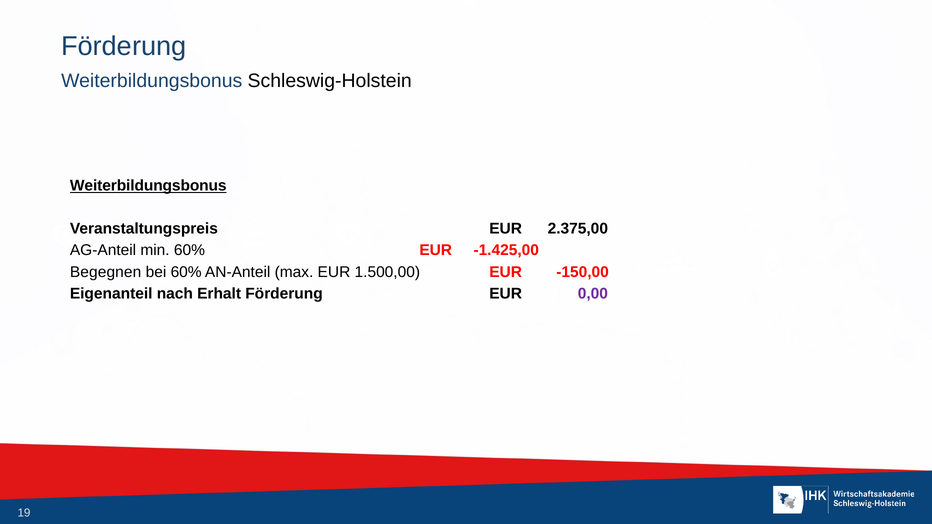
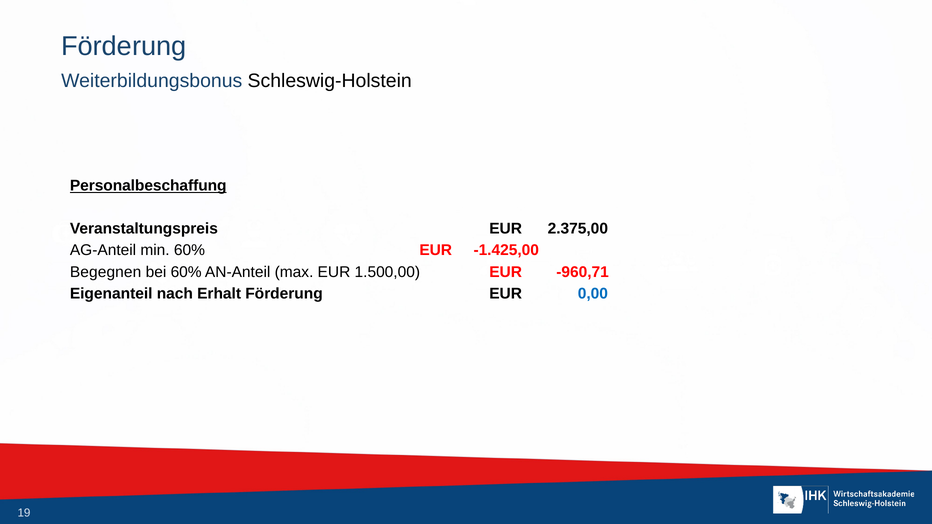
Weiterbildungsbonus: Weiterbildungsbonus -> Personalbeschaffung (148, 186)
-150,00: -150,00 -> -960,71 (583, 272)
0,00 colour: purple -> blue (593, 294)
